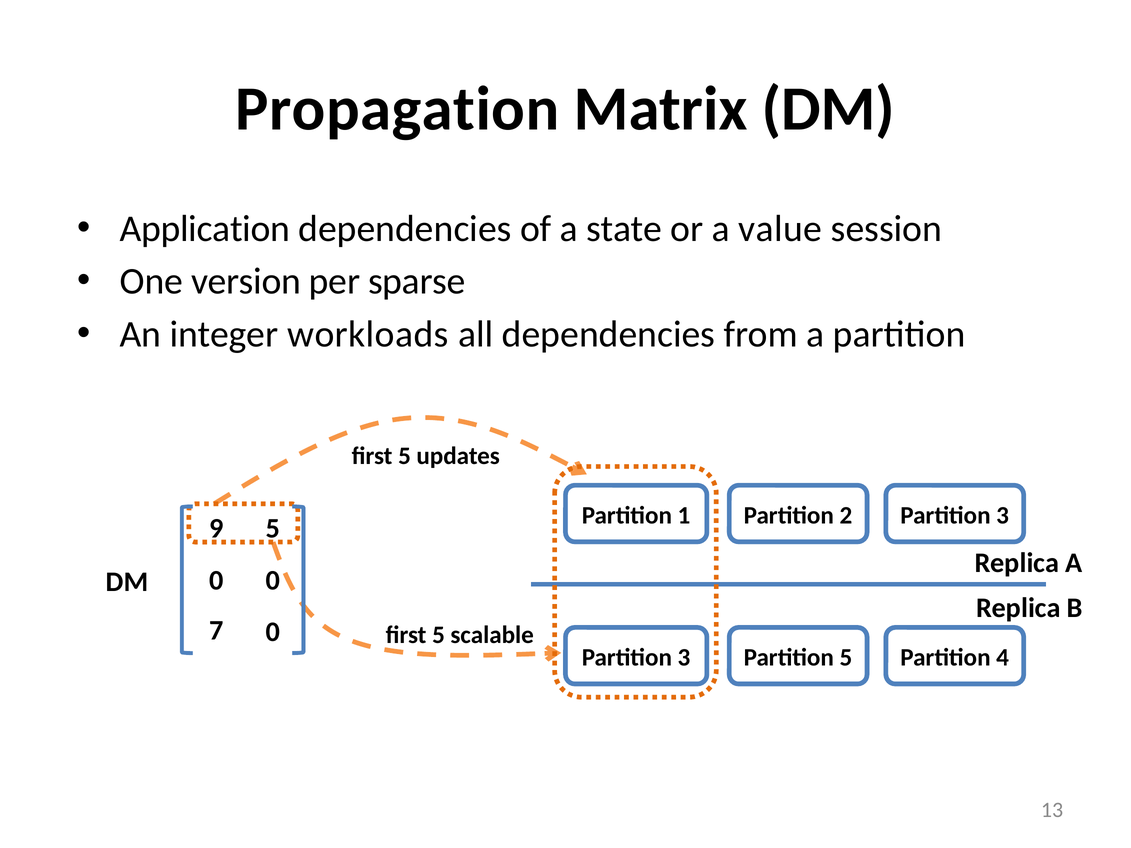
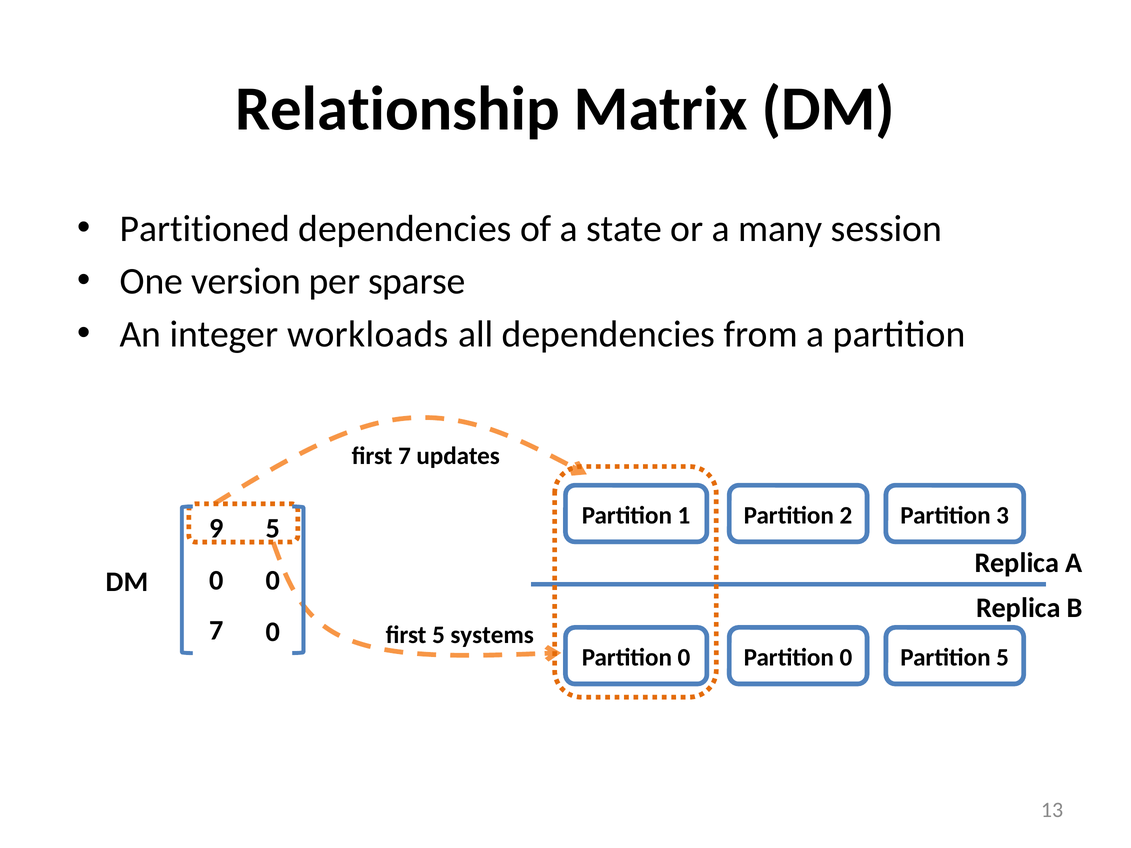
Propagation: Propagation -> Relationship (398, 109)
Application: Application -> Partitioned (205, 229)
value: value -> many (780, 229)
5: 5 -> 7 (405, 456)
scalable: scalable -> systems (492, 635)
3: 3 -> 0 (684, 658)
5: 5 -> 0 (846, 658)
Partition 4: 4 -> 5 (1003, 658)
